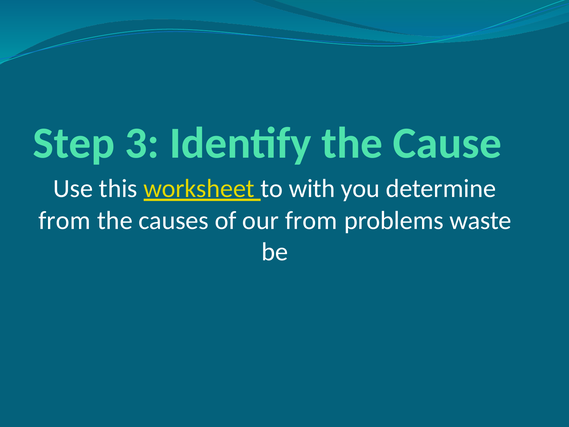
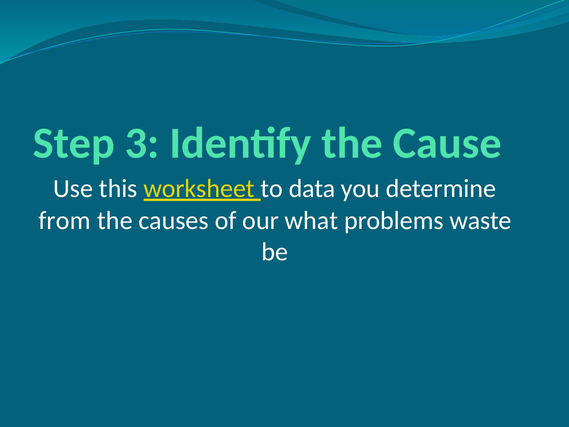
with: with -> data (312, 189)
our from: from -> what (311, 220)
